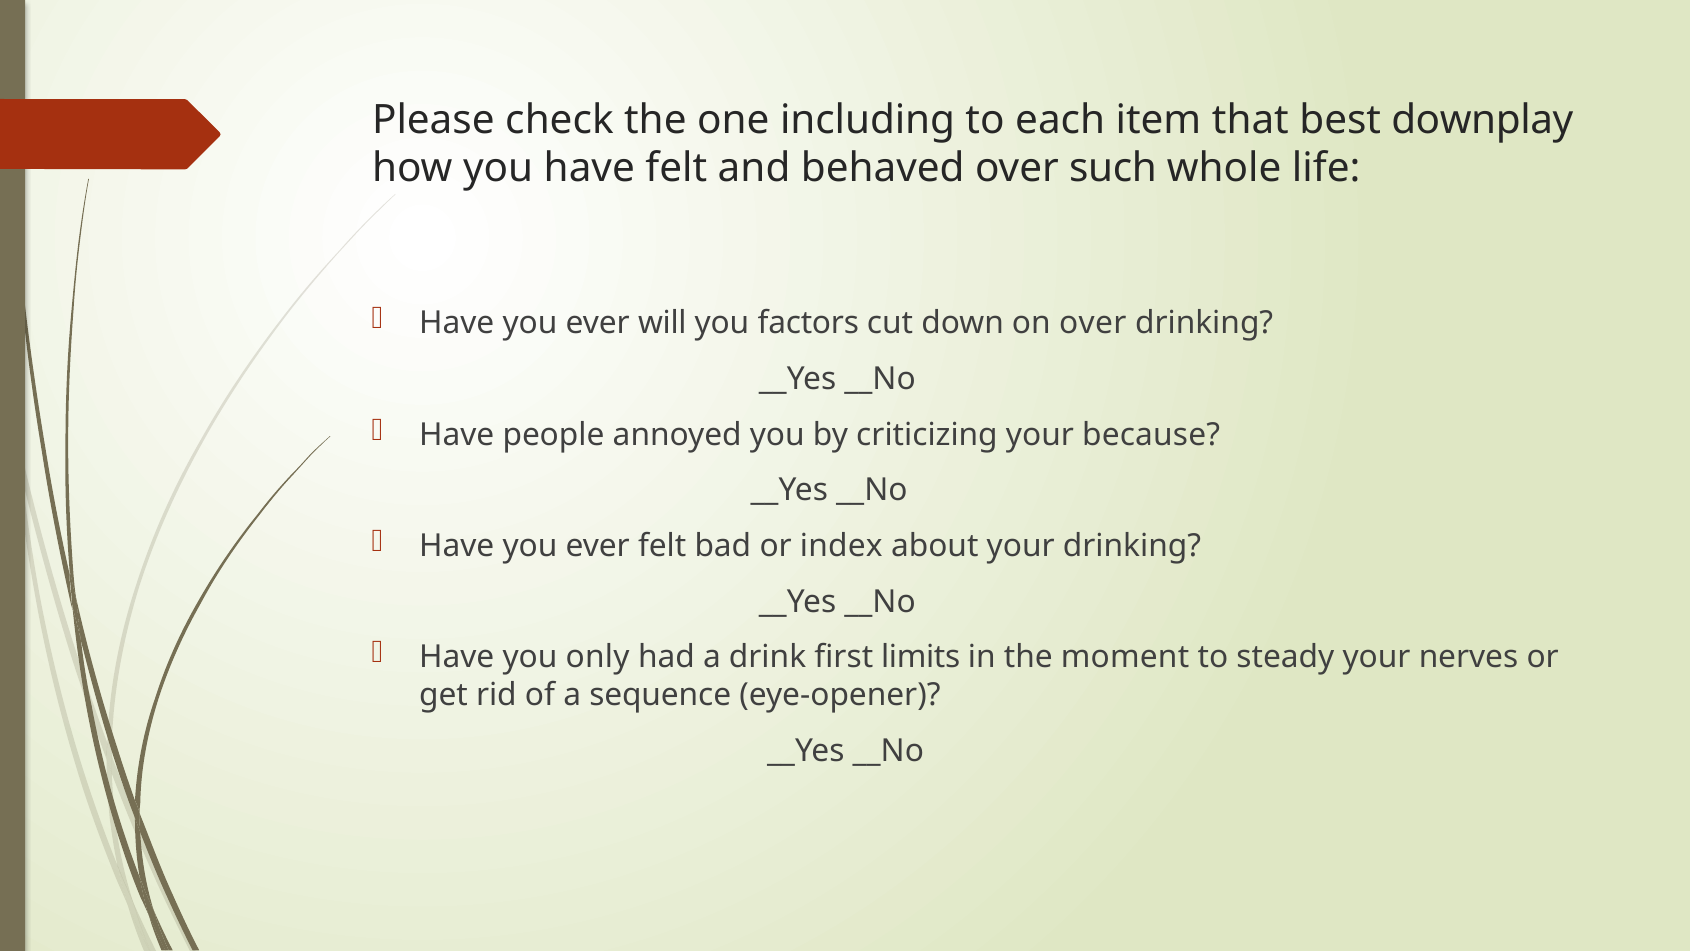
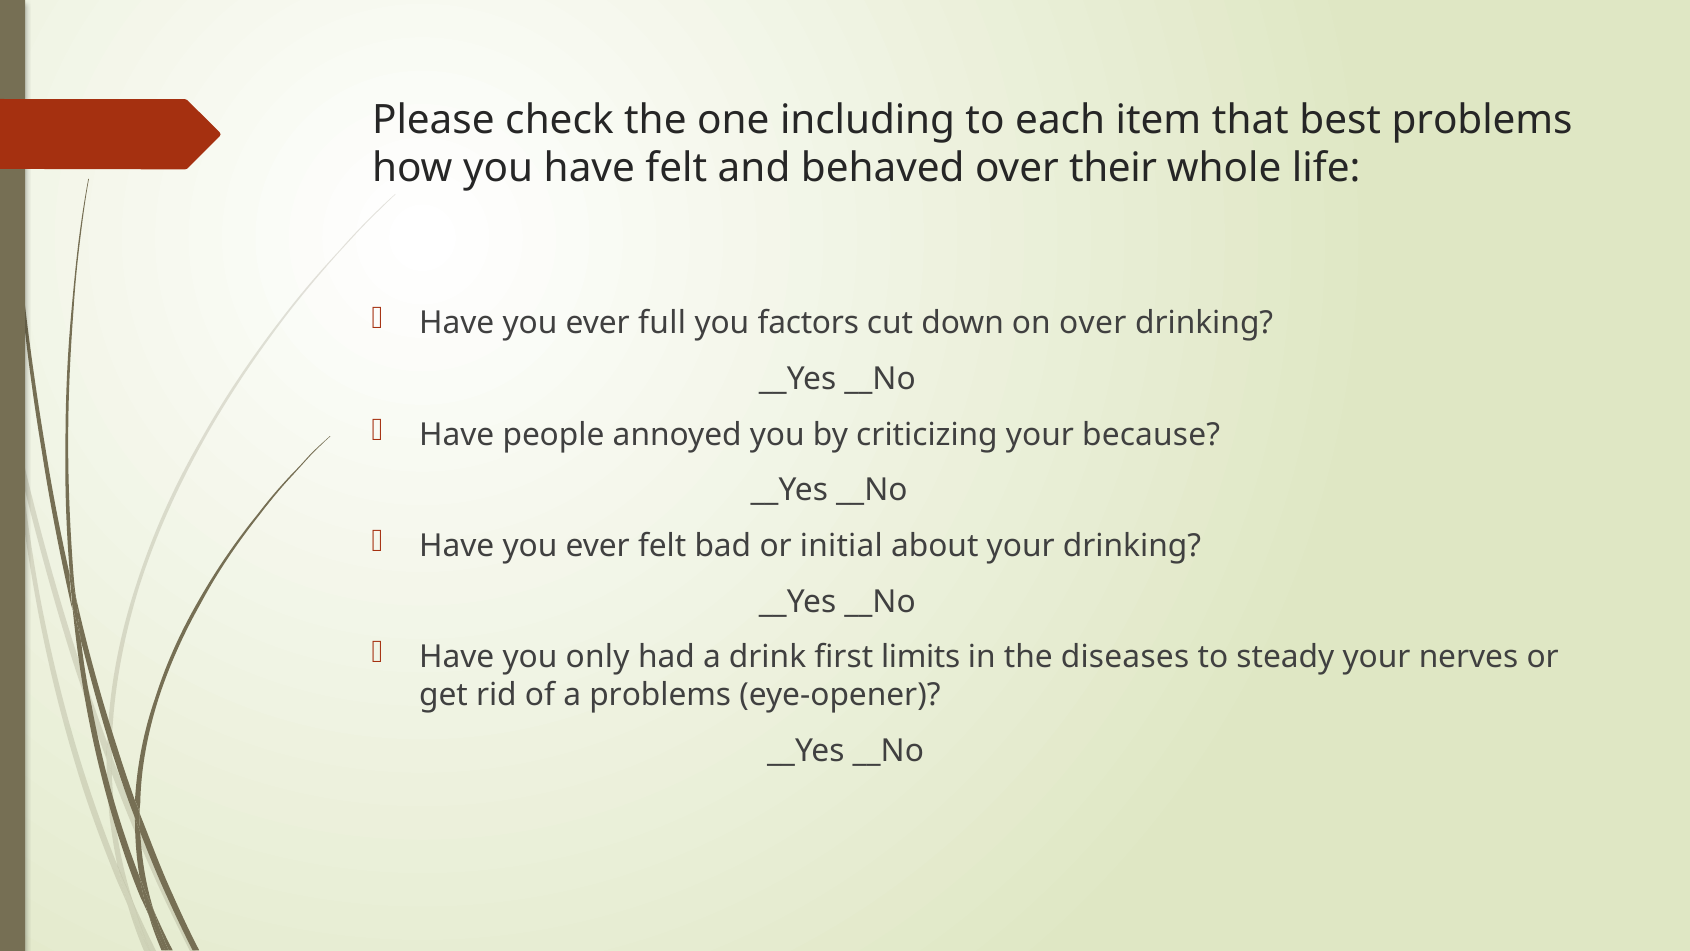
best downplay: downplay -> problems (1482, 120)
such: such -> their (1113, 169)
will: will -> full (662, 323)
index: index -> initial (841, 546)
moment: moment -> diseases (1125, 657)
a sequence: sequence -> problems (660, 695)
